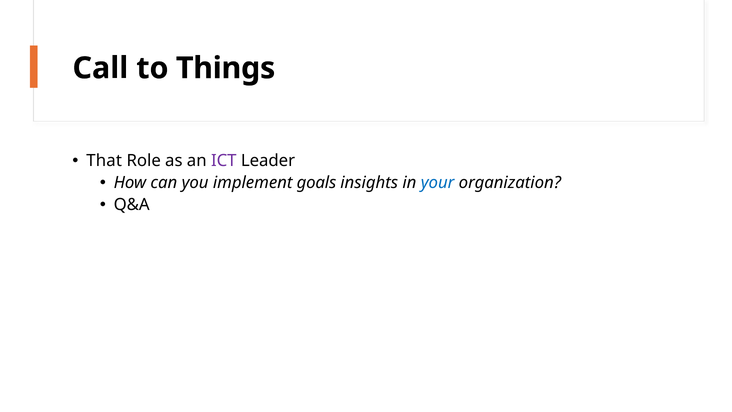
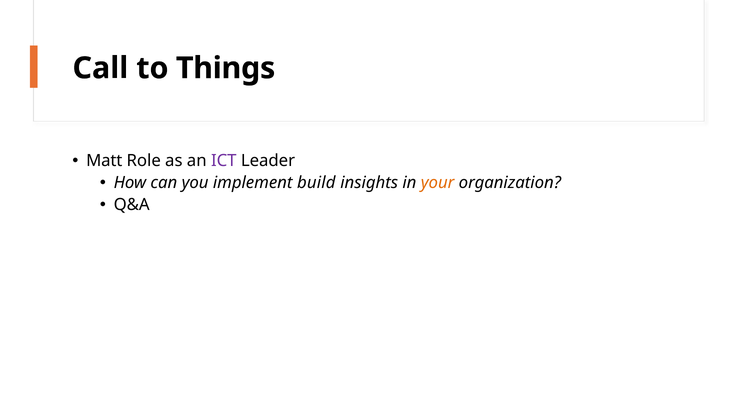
That: That -> Matt (104, 161)
goals: goals -> build (316, 183)
your colour: blue -> orange (438, 183)
